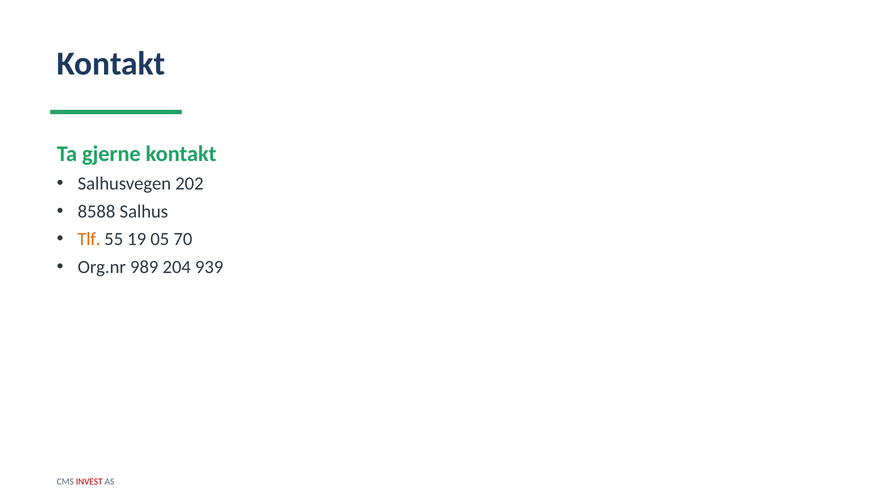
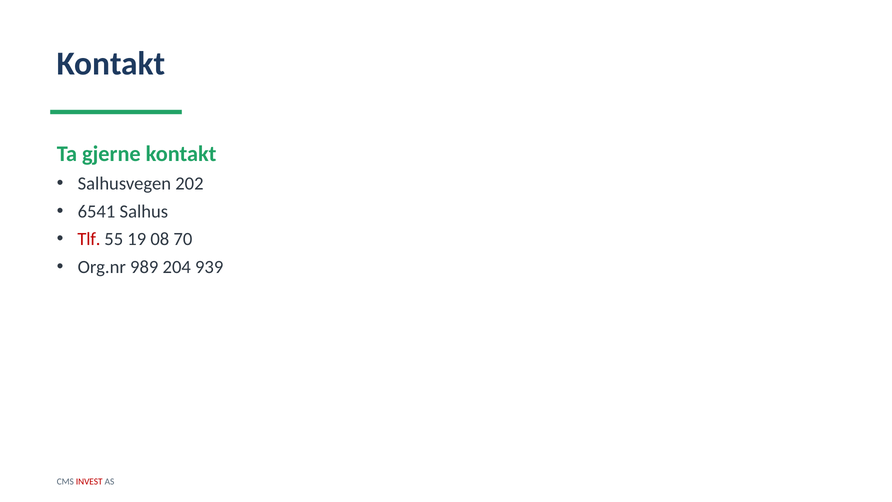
8588: 8588 -> 6541 (96, 211)
Tlf colour: orange -> red (89, 239)
05: 05 -> 08 (160, 239)
